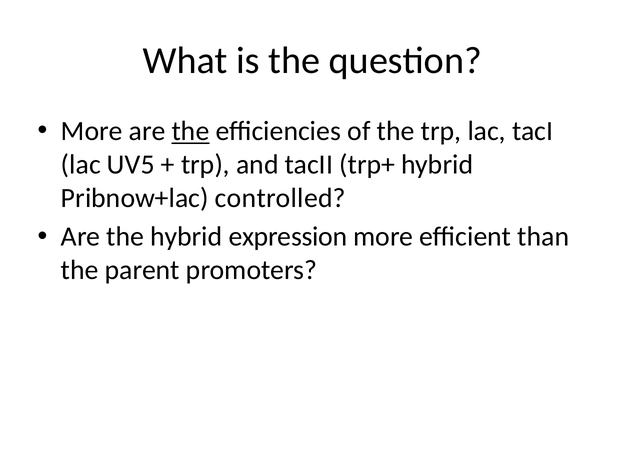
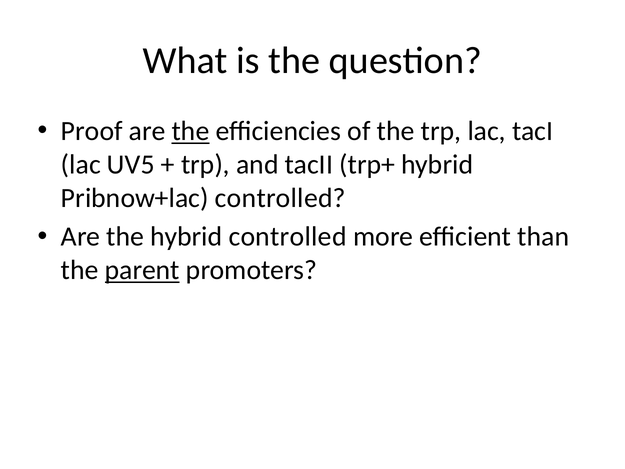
More: More -> Proof (92, 131)
hybrid expression: expression -> controlled (288, 237)
parent underline: none -> present (142, 270)
